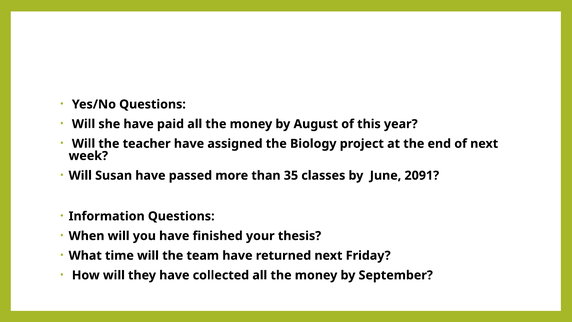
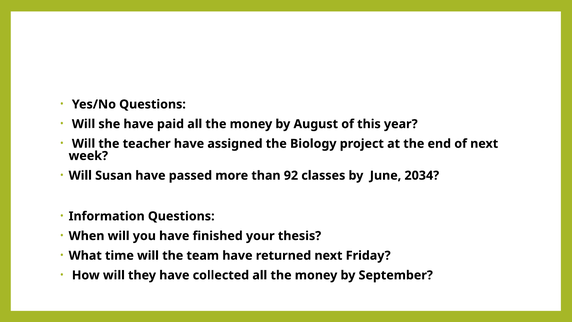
35: 35 -> 92 (291, 175)
2091: 2091 -> 2034 (422, 175)
